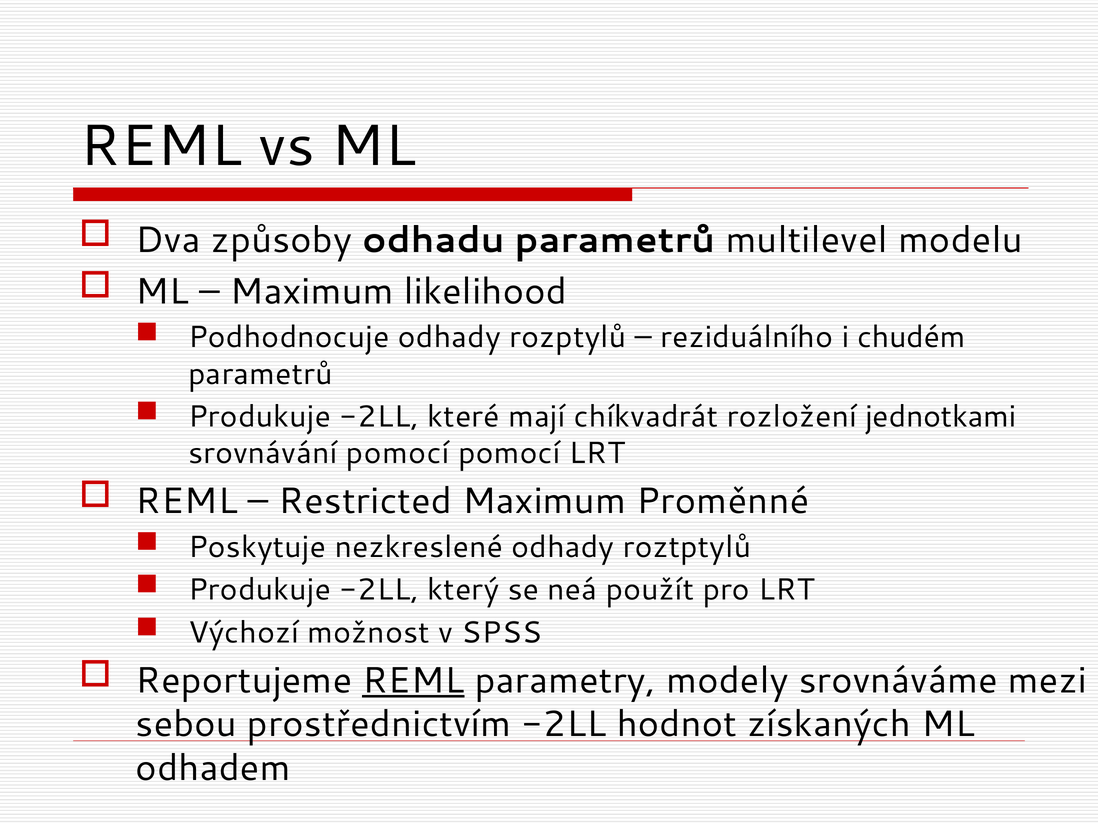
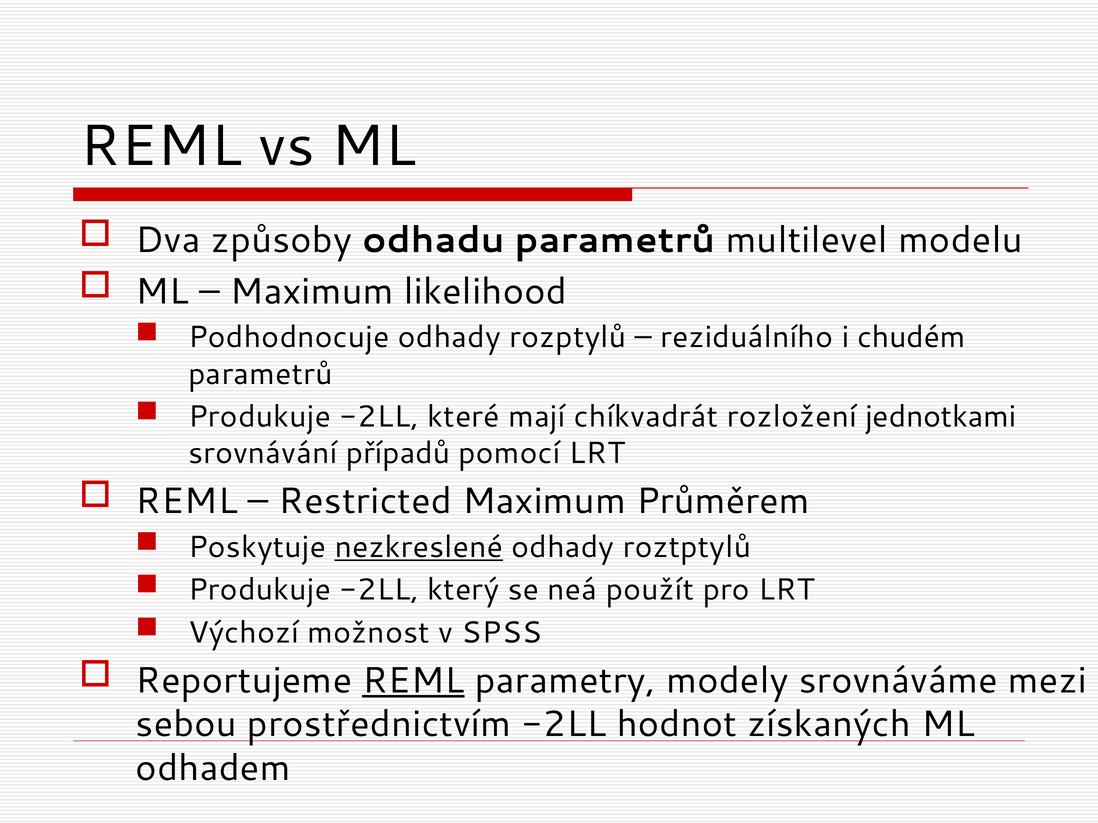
srovnávání pomocí: pomocí -> případů (398, 454)
Proměnné: Proměnné -> Průměrem (723, 502)
nezkreslené underline: none -> present (419, 547)
